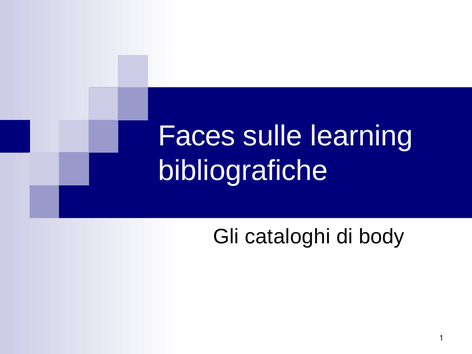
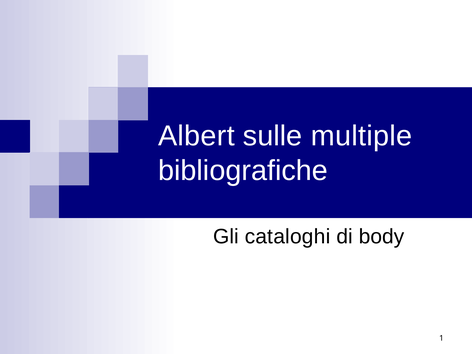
Faces: Faces -> Albert (196, 136)
learning: learning -> multiple (361, 136)
